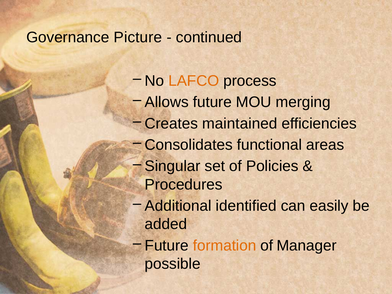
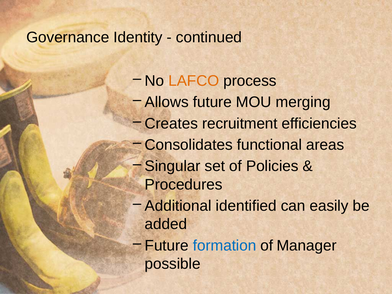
Picture: Picture -> Identity (138, 37)
maintained: maintained -> recruitment (240, 123)
formation colour: orange -> blue (225, 246)
